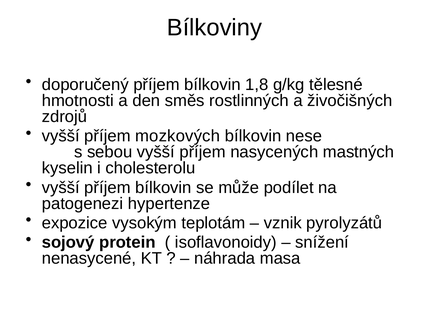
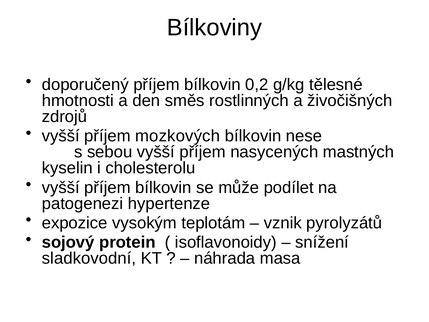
1,8: 1,8 -> 0,2 (257, 85)
nenasycené: nenasycené -> sladkovodní (89, 258)
